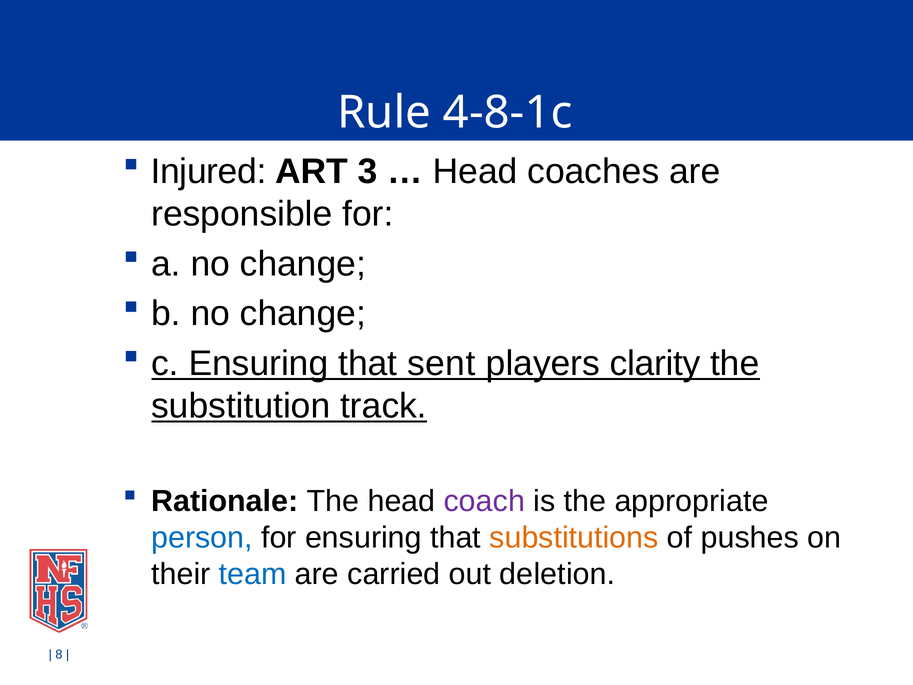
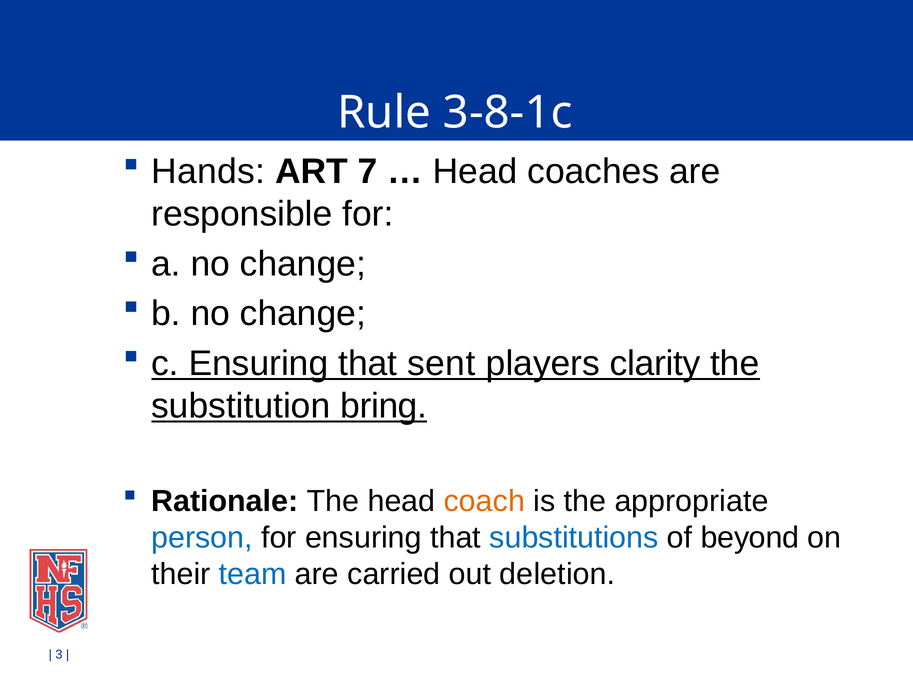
4-8-1c: 4-8-1c -> 3-8-1c (508, 113)
Injured: Injured -> Hands (208, 171)
3: 3 -> 7 (368, 171)
track: track -> bring (384, 406)
coach colour: purple -> orange (484, 501)
substitutions colour: orange -> blue (574, 537)
pushes: pushes -> beyond (750, 537)
8: 8 -> 3 (59, 654)
